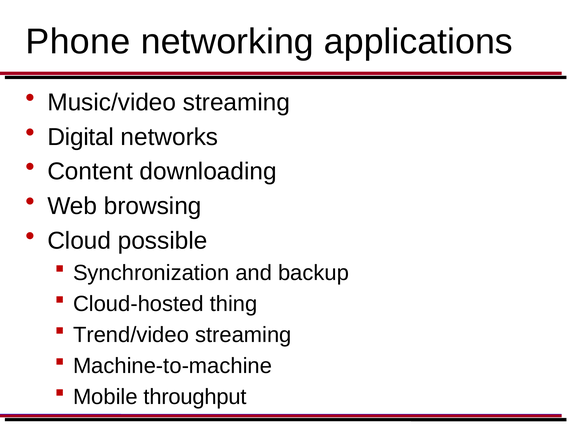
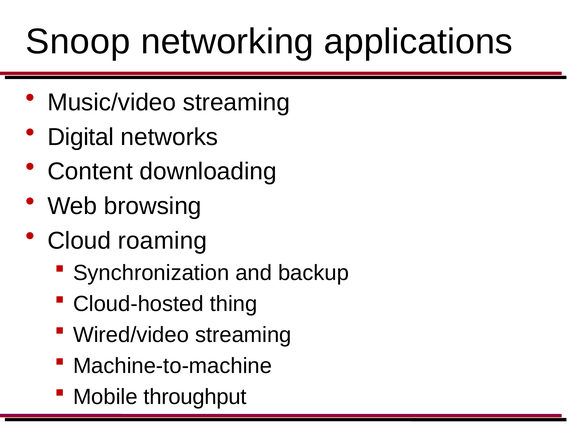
Phone: Phone -> Snoop (78, 42)
possible: possible -> roaming (163, 240)
Trend/video: Trend/video -> Wired/video (131, 335)
